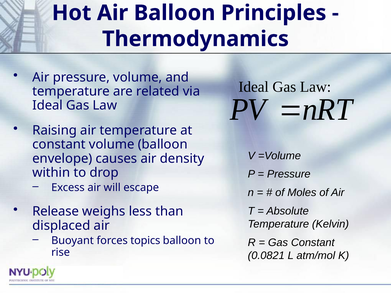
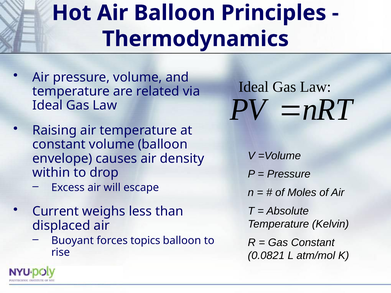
Release: Release -> Current (56, 212)
